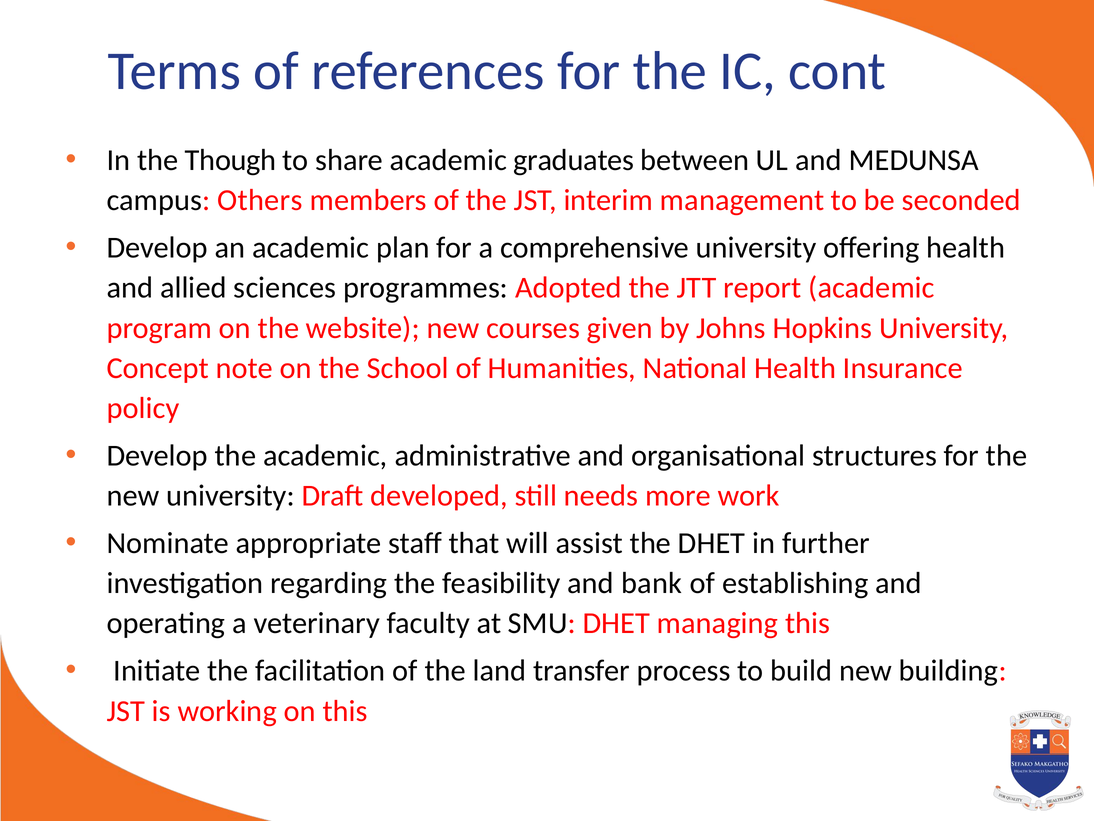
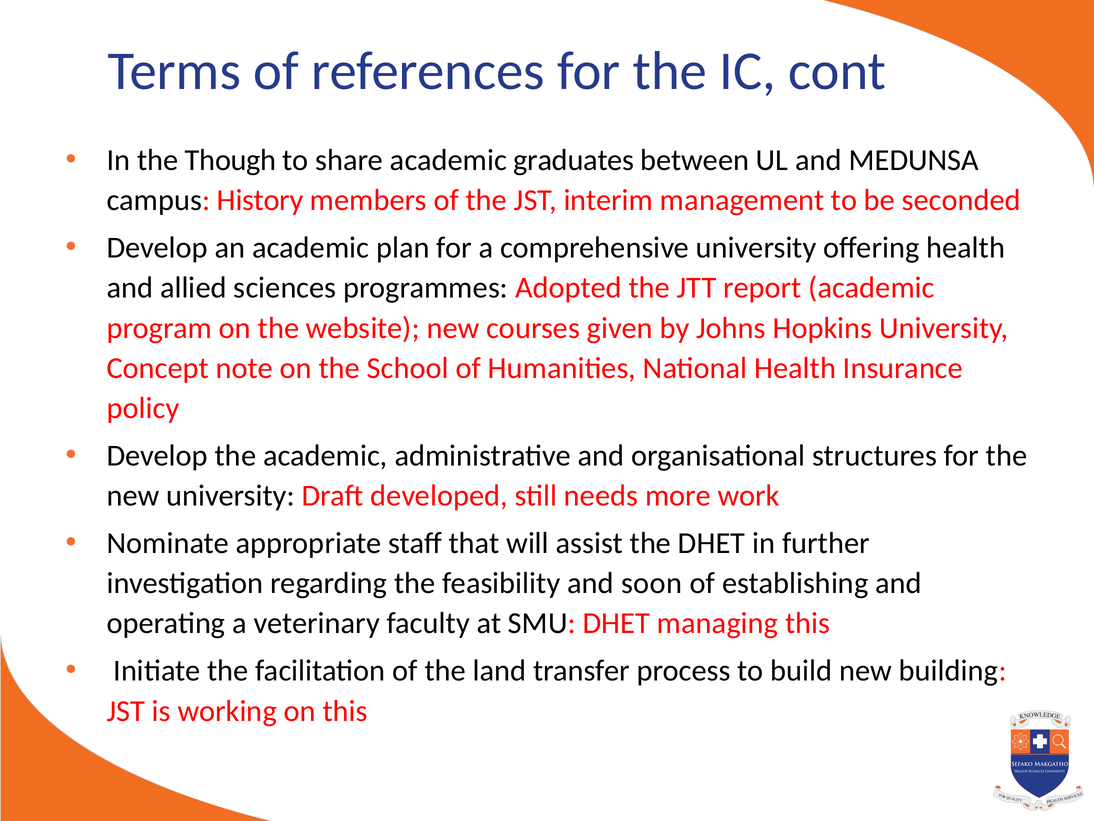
Others: Others -> History (260, 200)
bank: bank -> soon (652, 583)
